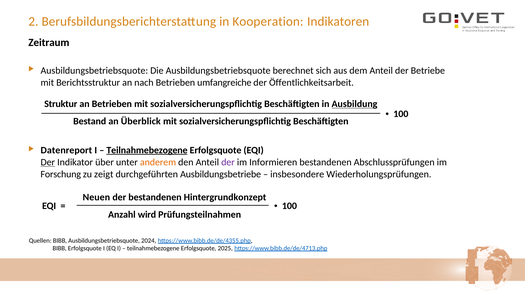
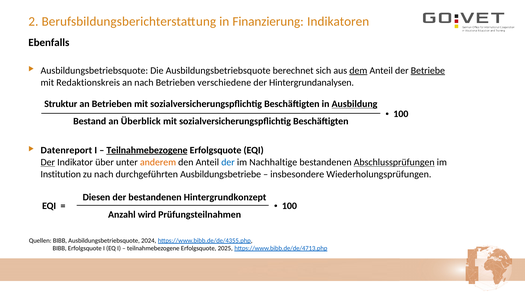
Kooperation: Kooperation -> Finanzierung (268, 22)
Zeitraum: Zeitraum -> Ebenfalls (49, 43)
dem underline: none -> present (358, 71)
Betriebe underline: none -> present (428, 71)
Berichtsstruktur: Berichtsstruktur -> Redaktionskreis (88, 83)
umfangreiche: umfangreiche -> verschiedene (224, 83)
Öffentlichkeitsarbeit: Öffentlichkeitsarbeit -> Hintergrundanalysen (312, 83)
der colour: purple -> blue (228, 162)
Informieren: Informieren -> Nachhaltige (273, 162)
Abschlussprüfungen underline: none -> present (394, 162)
Forschung: Forschung -> Institution (61, 174)
zu zeigt: zeigt -> nach (104, 174)
Neuen: Neuen -> Diesen (96, 197)
